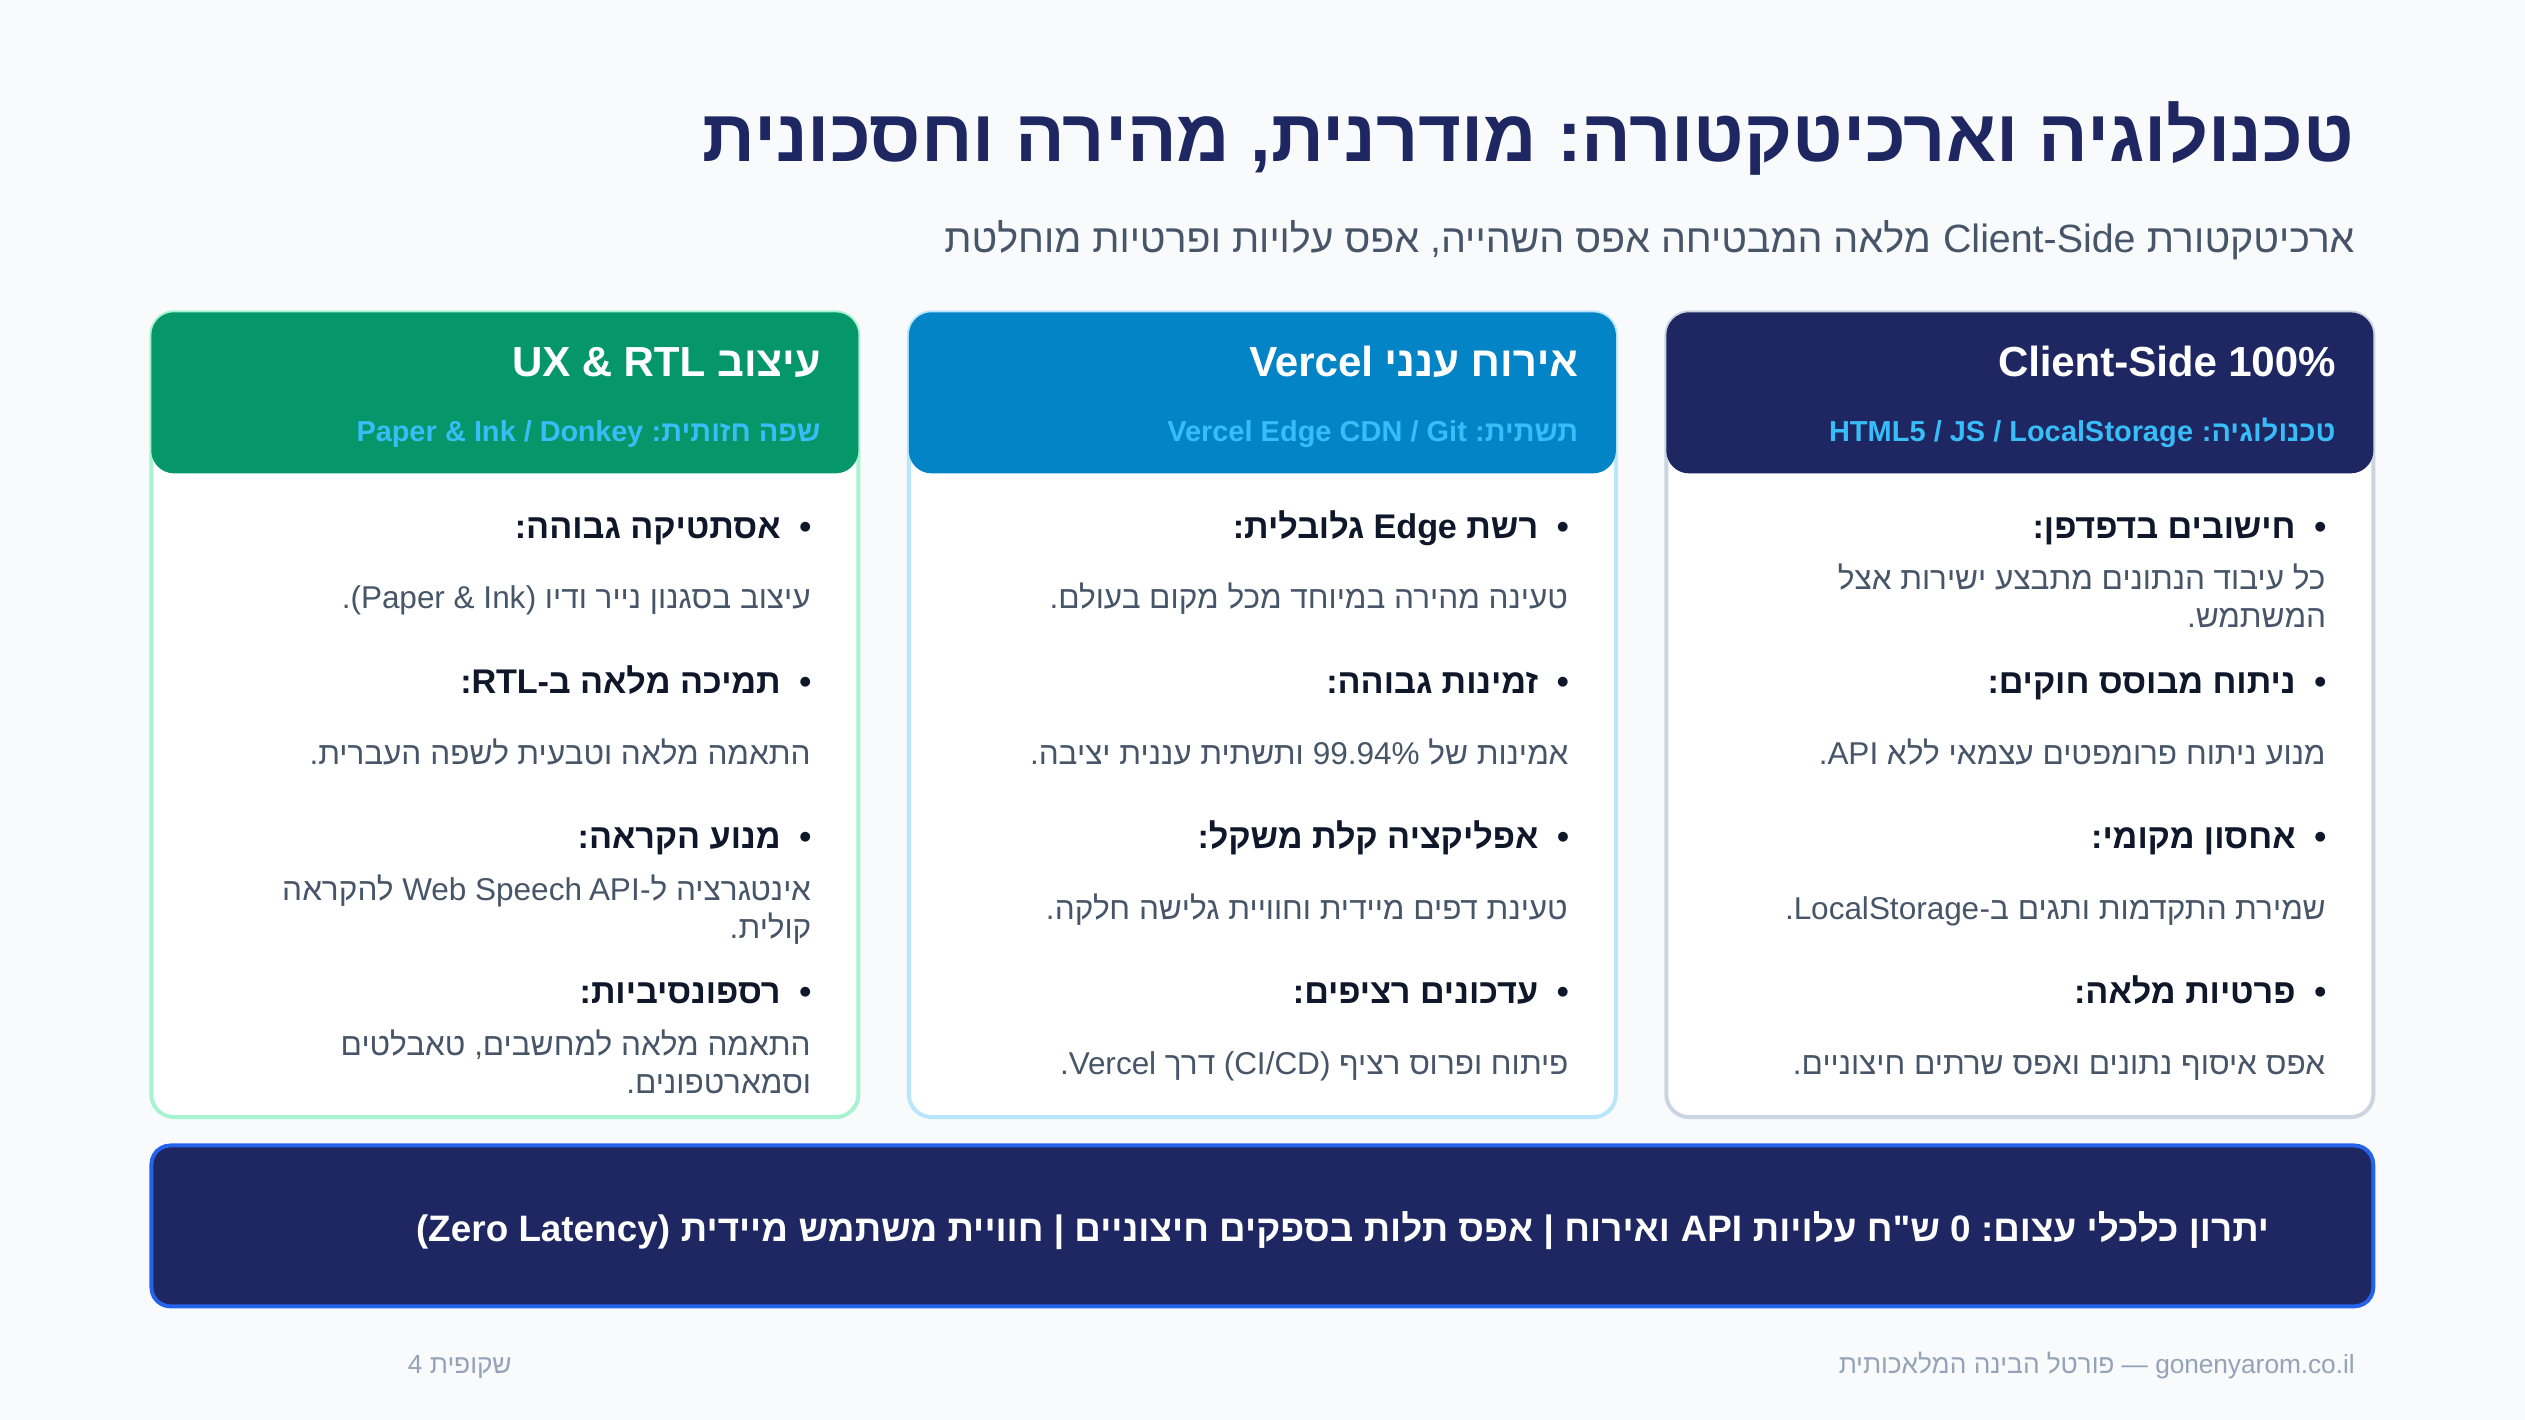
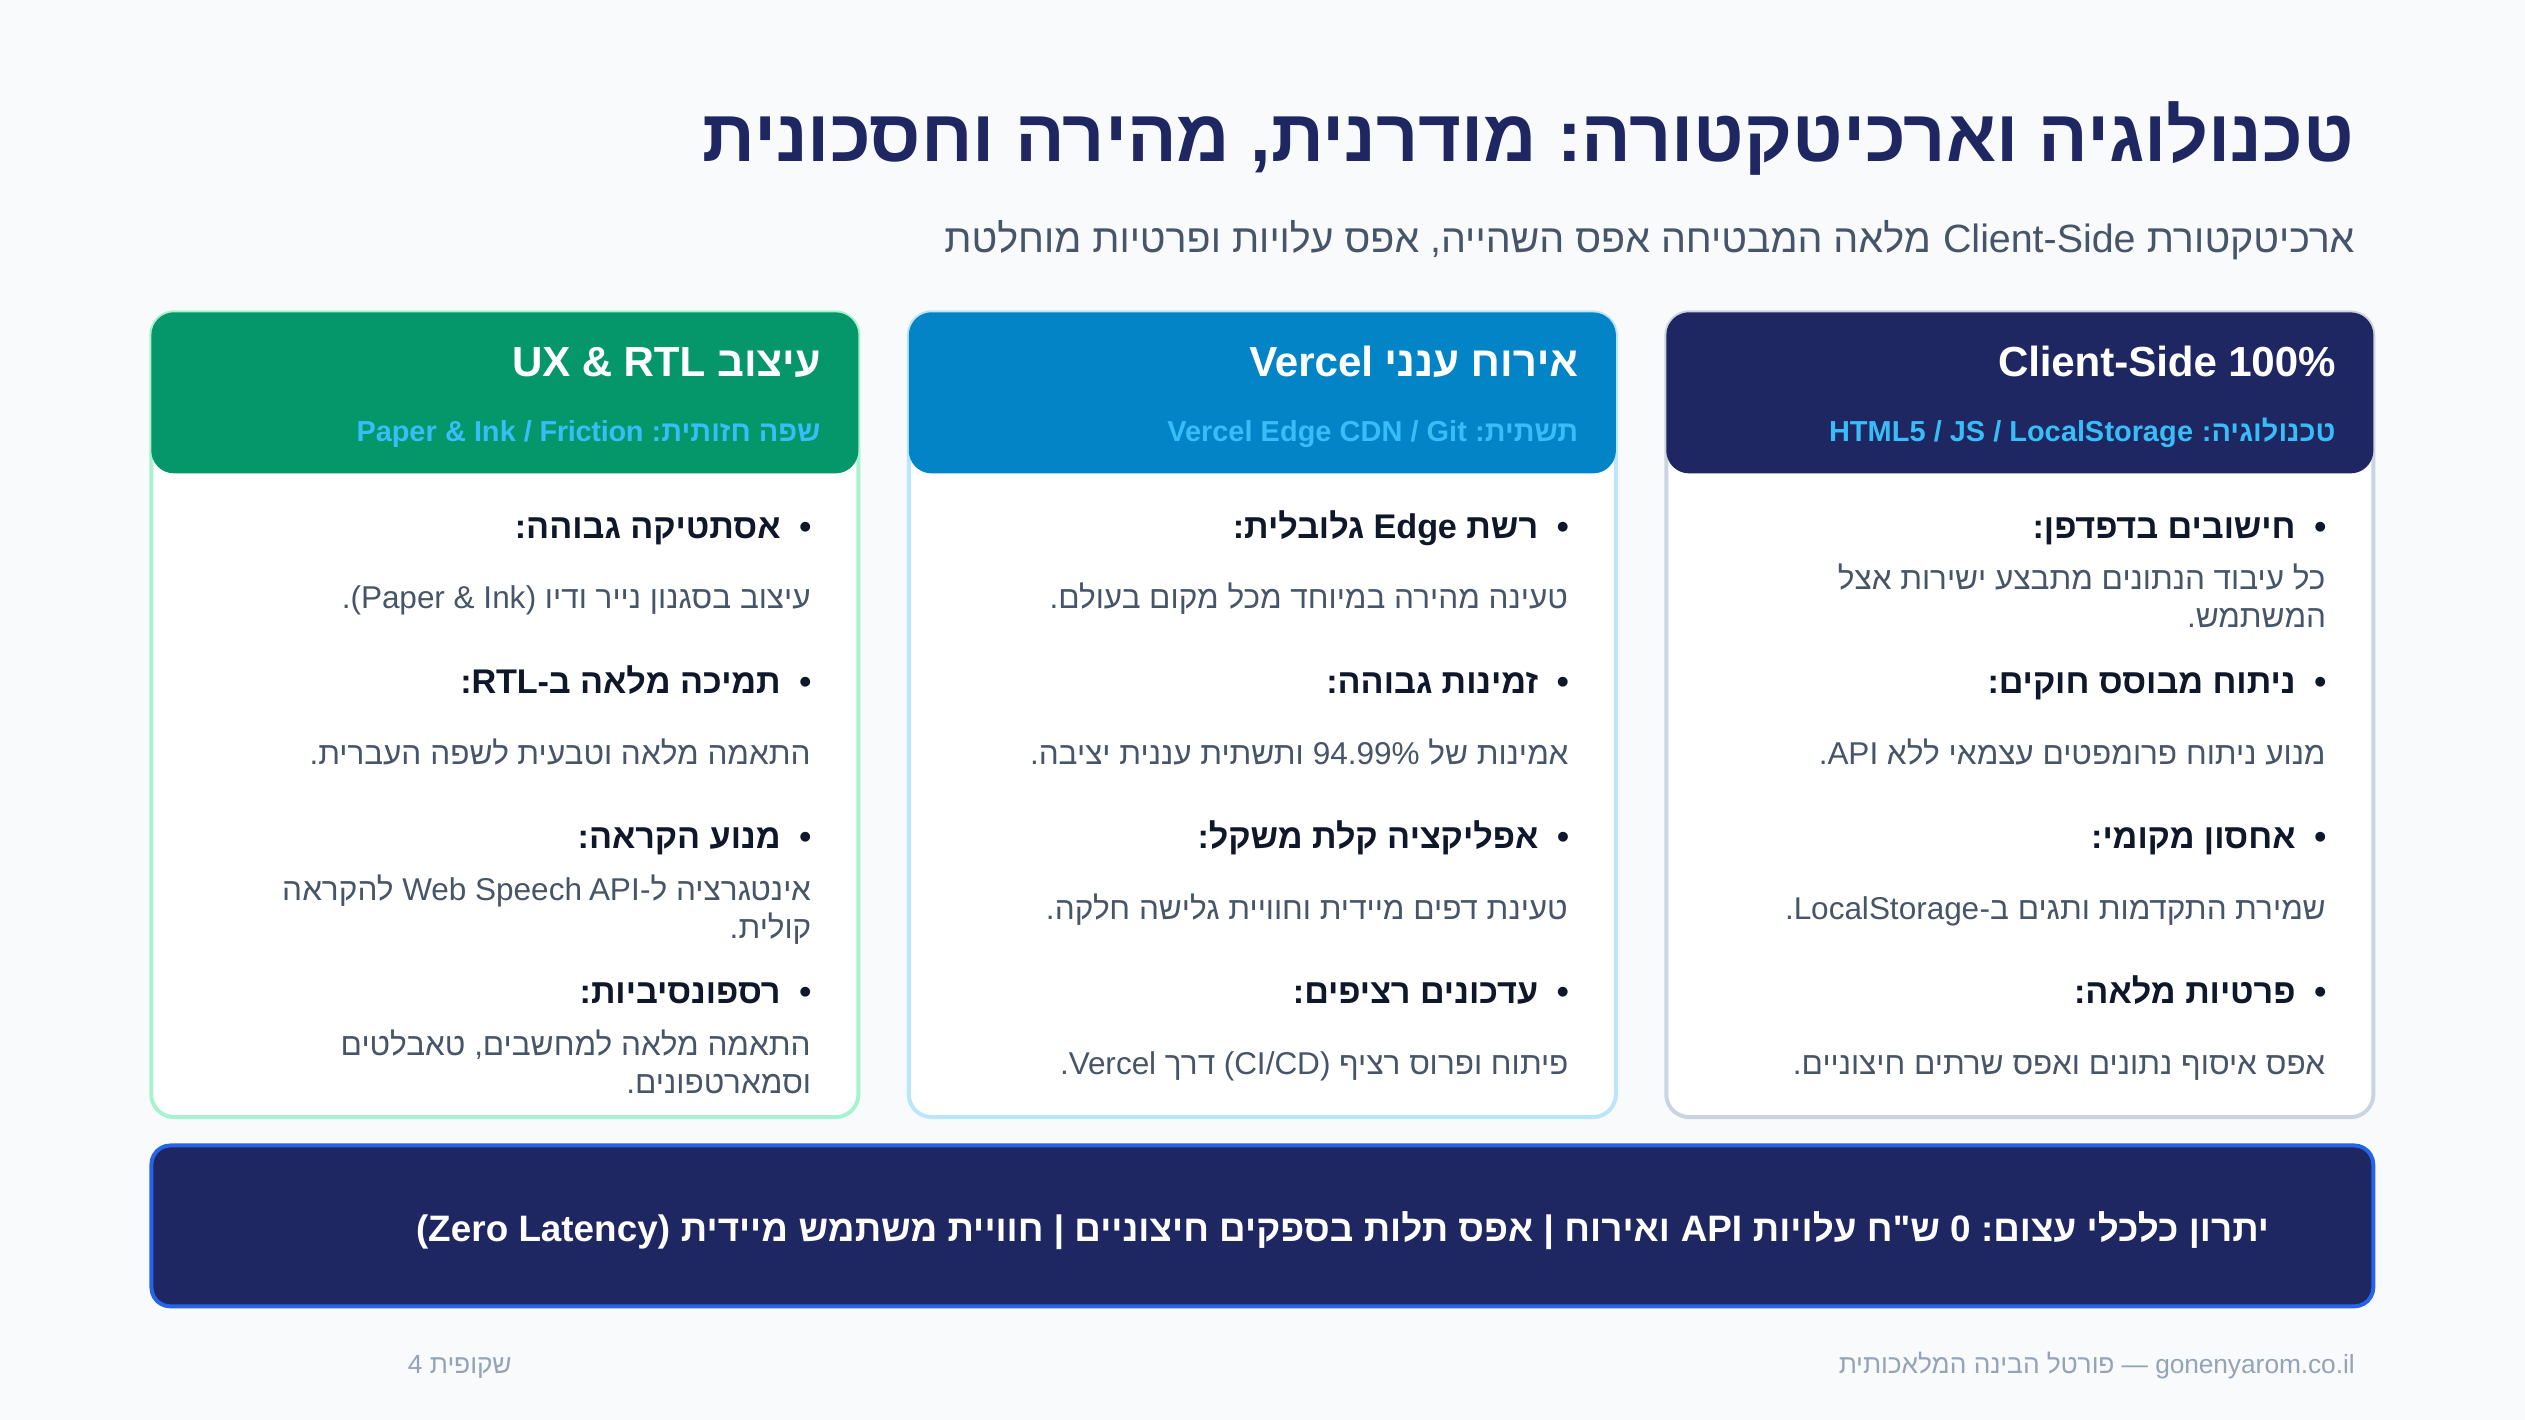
Donkey: Donkey -> Friction (592, 432)
99.94%: 99.94% -> 94.99% (1366, 754)
